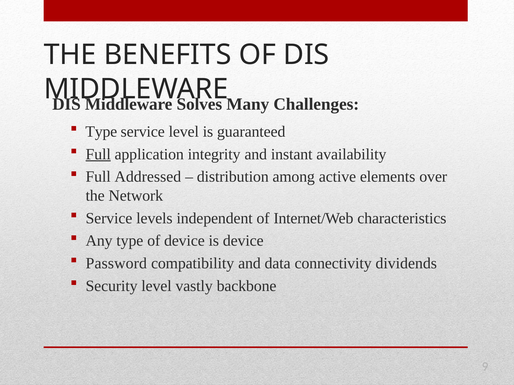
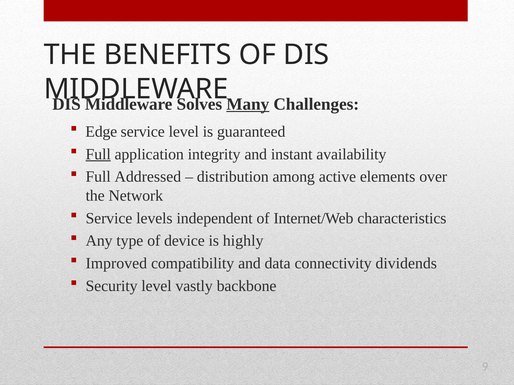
Many underline: none -> present (248, 104)
Type: Type -> Edge (101, 132)
is device: device -> highly (243, 241)
Password: Password -> Improved (116, 264)
